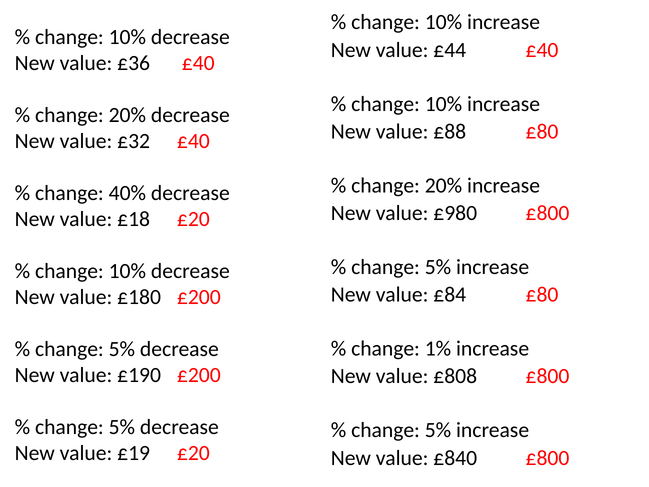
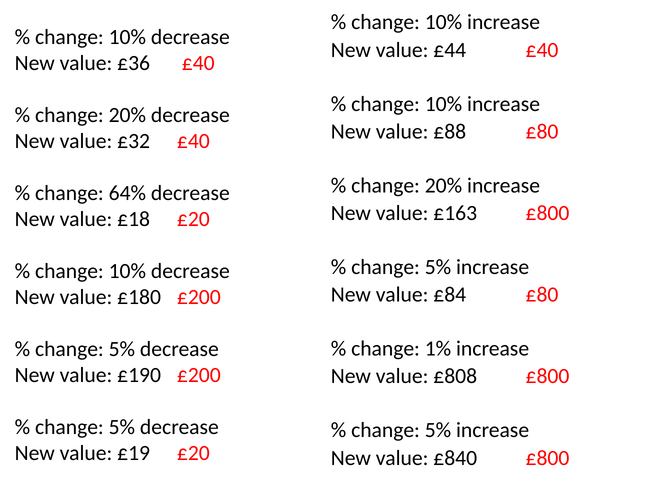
40%: 40% -> 64% (127, 193)
£980: £980 -> £163 (455, 213)
